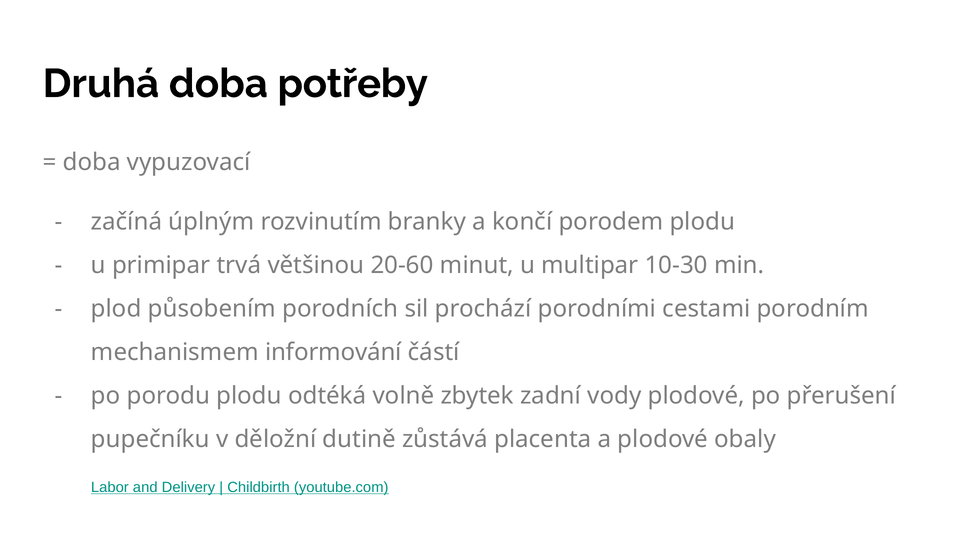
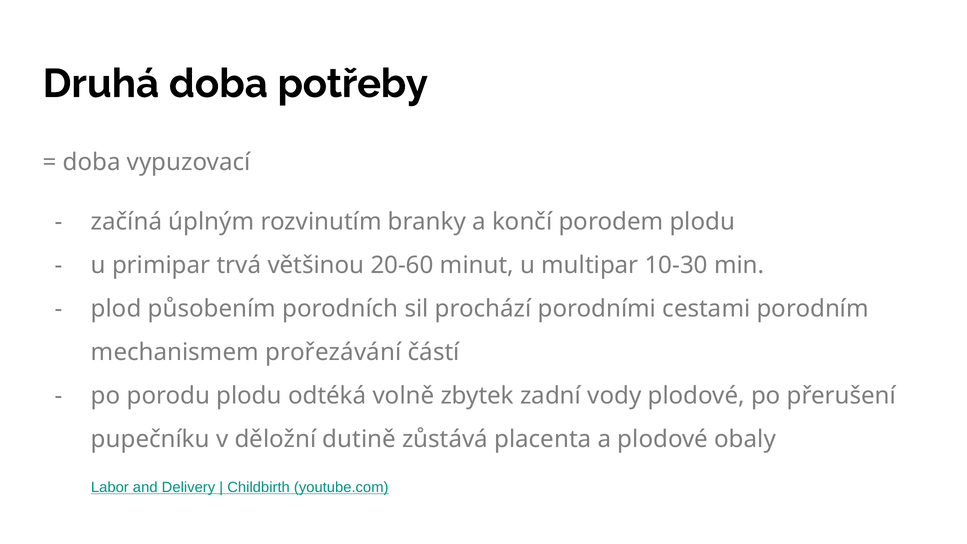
informování: informování -> prořezávání (333, 352)
